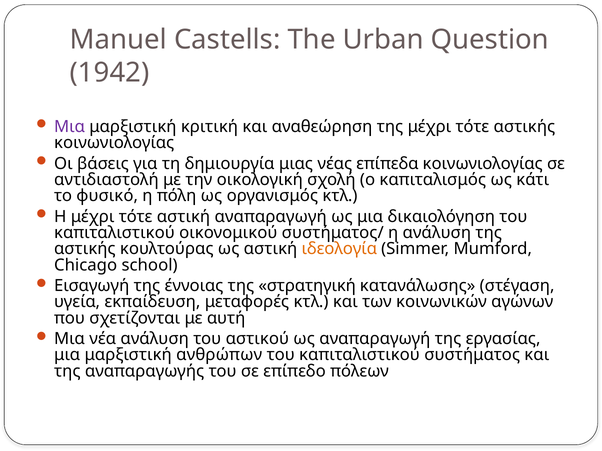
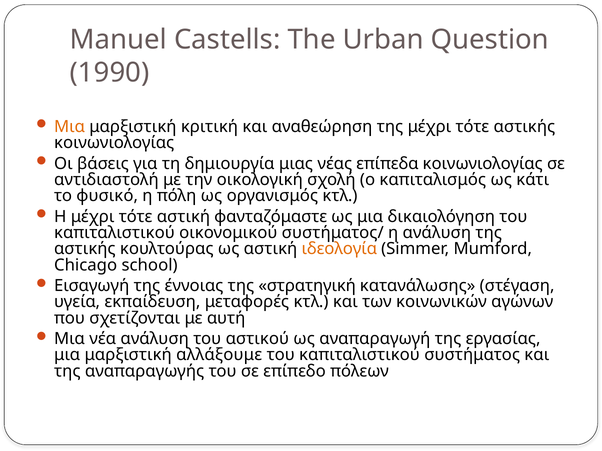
1942: 1942 -> 1990 (110, 73)
Μια colour: purple -> orange (70, 127)
αστική αναπαραγωγή: αναπαραγωγή -> φανταζόμαστε (271, 217)
ανθρώπων: ανθρώπων -> αλλάξουμε (219, 355)
